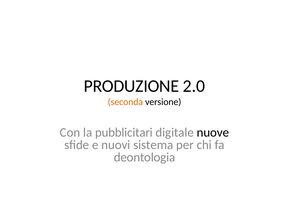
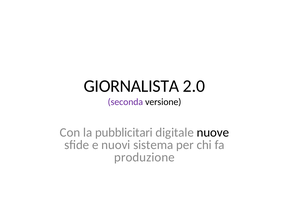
PRODUZIONE: PRODUZIONE -> GIORNALISTA (131, 86)
seconda colour: orange -> purple (125, 102)
deontologia: deontologia -> produzione (144, 157)
